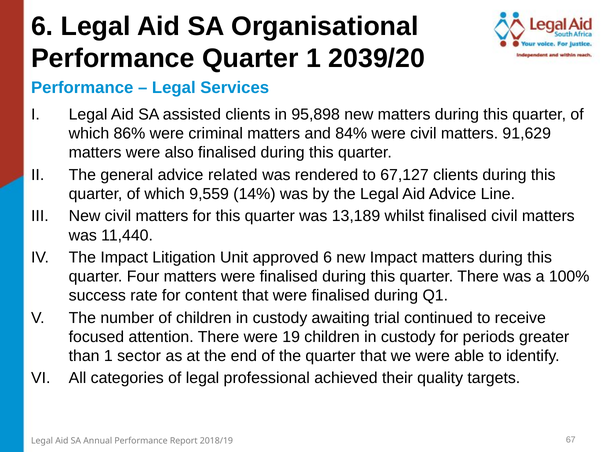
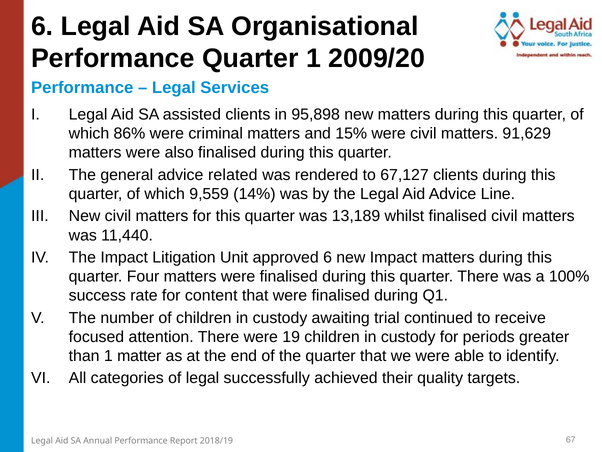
2039/20: 2039/20 -> 2009/20 (377, 58)
84%: 84% -> 15% (351, 134)
sector: sector -> matter (139, 356)
professional: professional -> successfully (267, 378)
